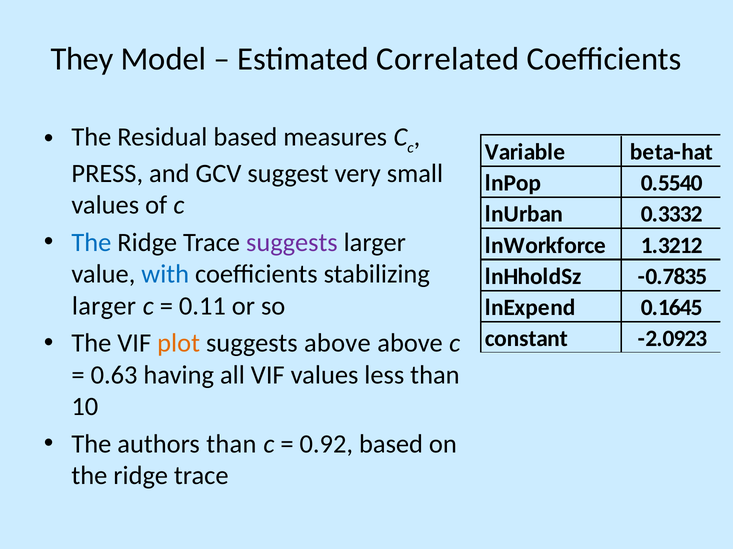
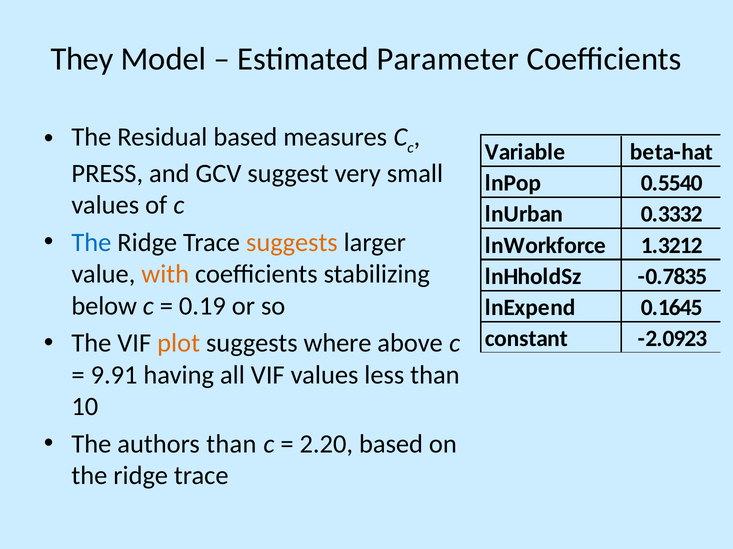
Correlated: Correlated -> Parameter (448, 59)
suggests colour: purple -> orange (292, 243)
with colour: blue -> orange (165, 274)
larger: larger -> below (104, 306)
0.11: 0.11 -> 0.19 (202, 306)
suggests above: above -> where (338, 344)
0.63: 0.63 -> 9.91 (114, 375)
0.92: 0.92 -> 2.20 (326, 445)
